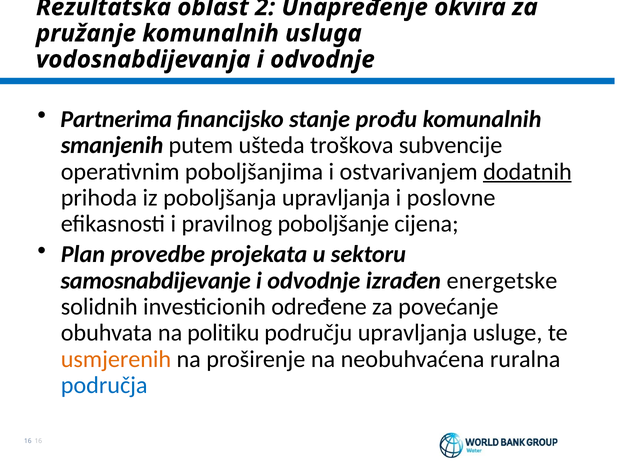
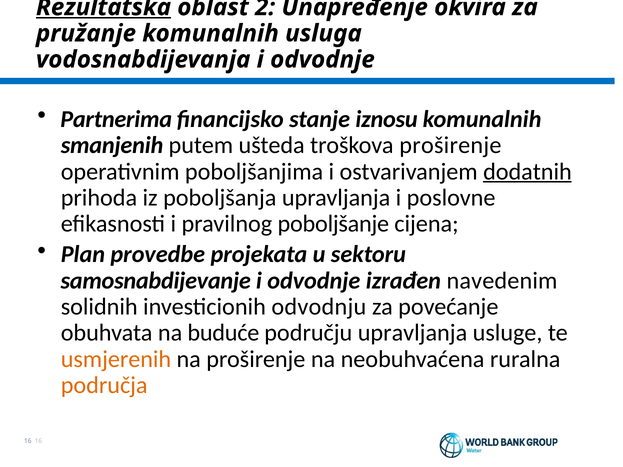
Rezultatska underline: none -> present (103, 7)
prođu: prođu -> iznosu (387, 119)
troškova subvencije: subvencije -> proširenje (450, 145)
energetske: energetske -> navedenim (502, 281)
određene: određene -> odvodnju (319, 307)
politiku: politiku -> buduće (223, 333)
područja colour: blue -> orange (104, 385)
